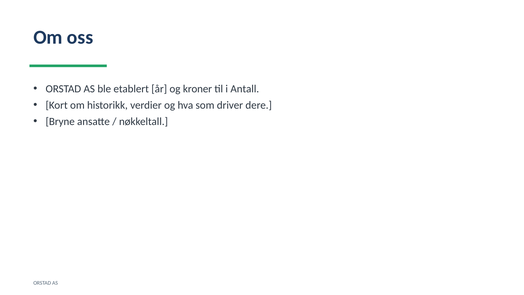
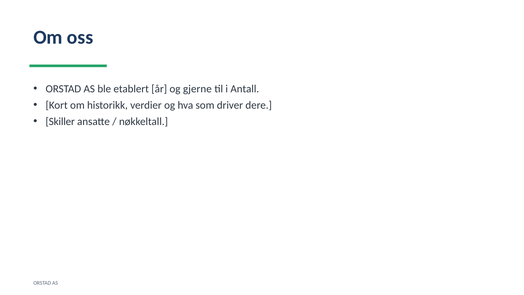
kroner: kroner -> gjerne (197, 89)
Bryne: Bryne -> Skiller (60, 122)
